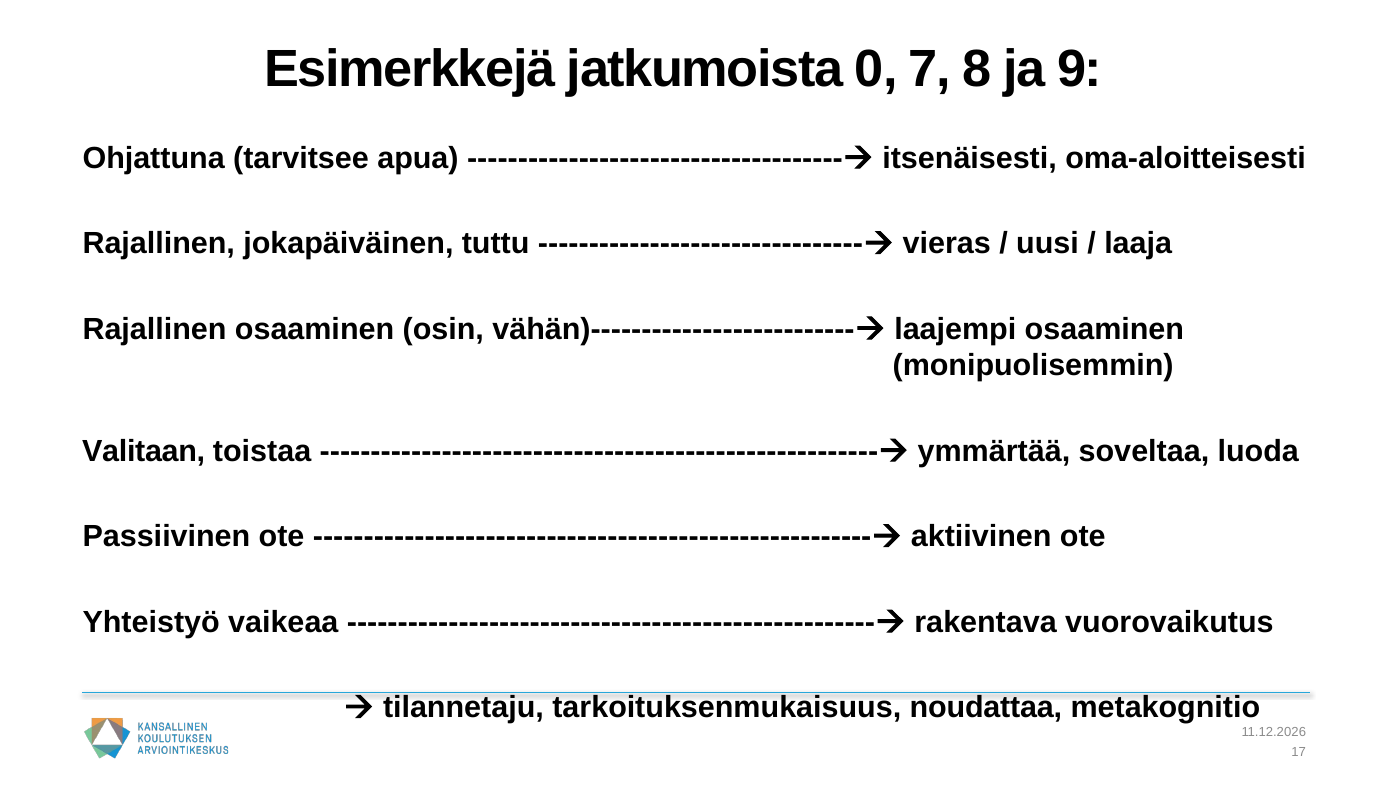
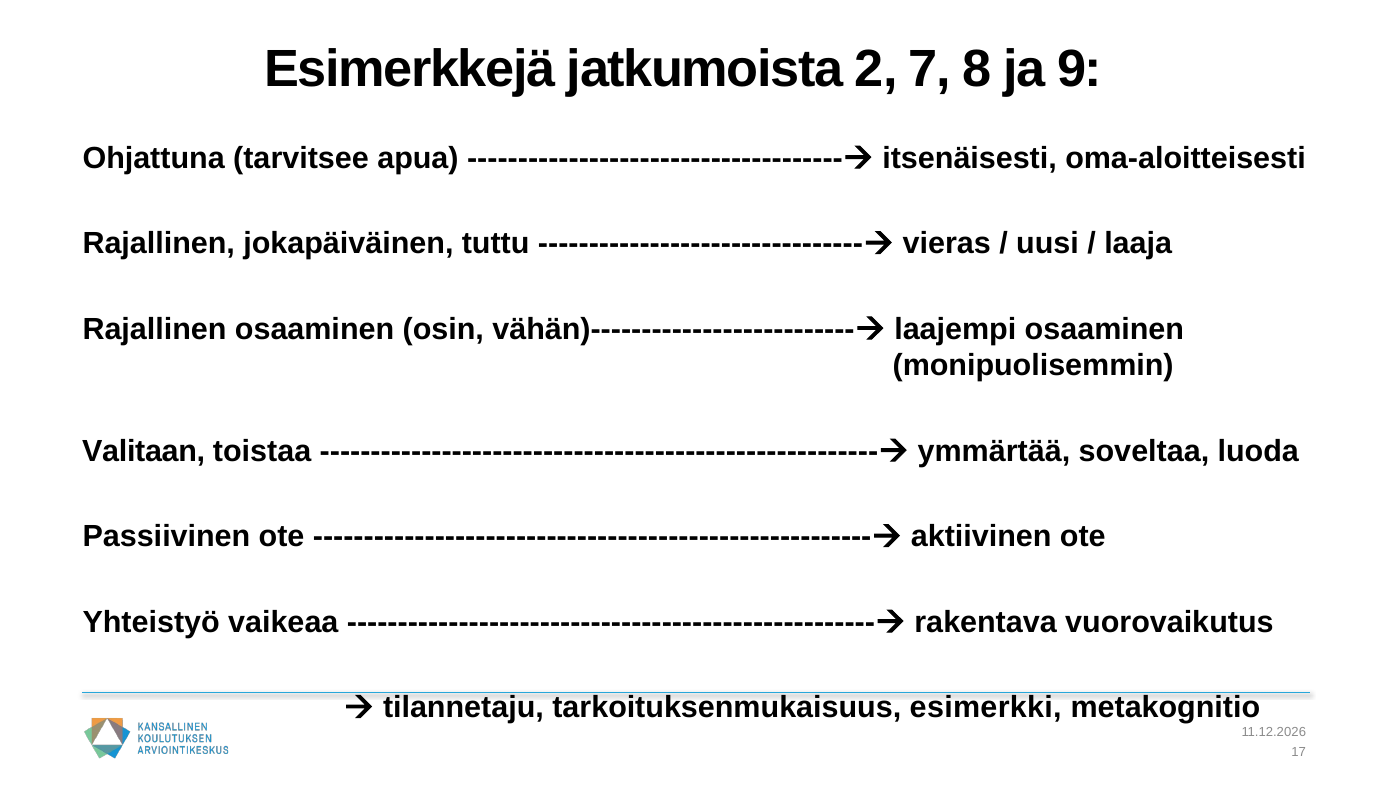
0: 0 -> 2 (876, 69)
noudattaa: noudattaa -> esimerkki (986, 707)
